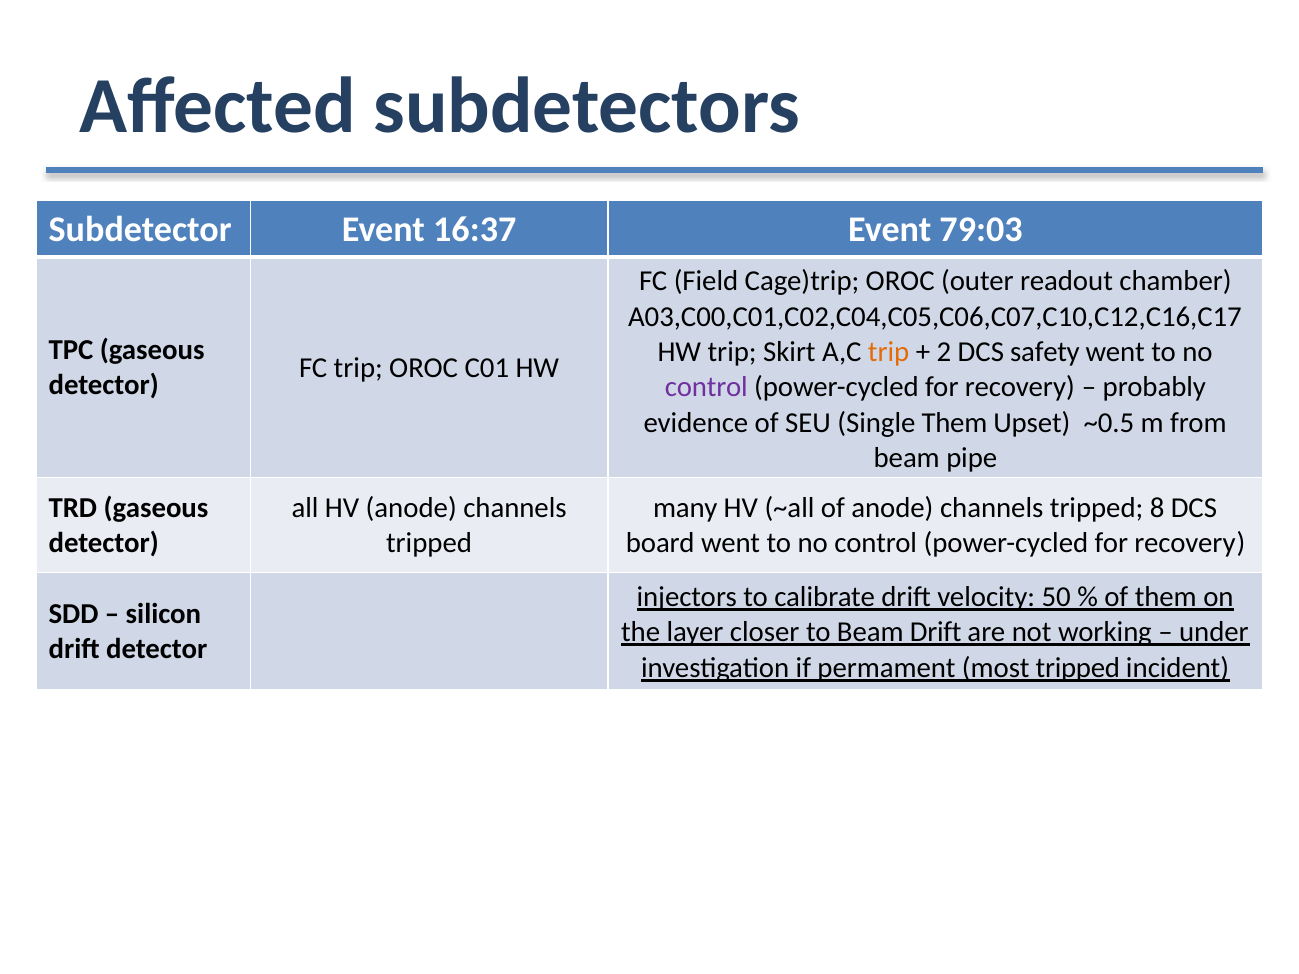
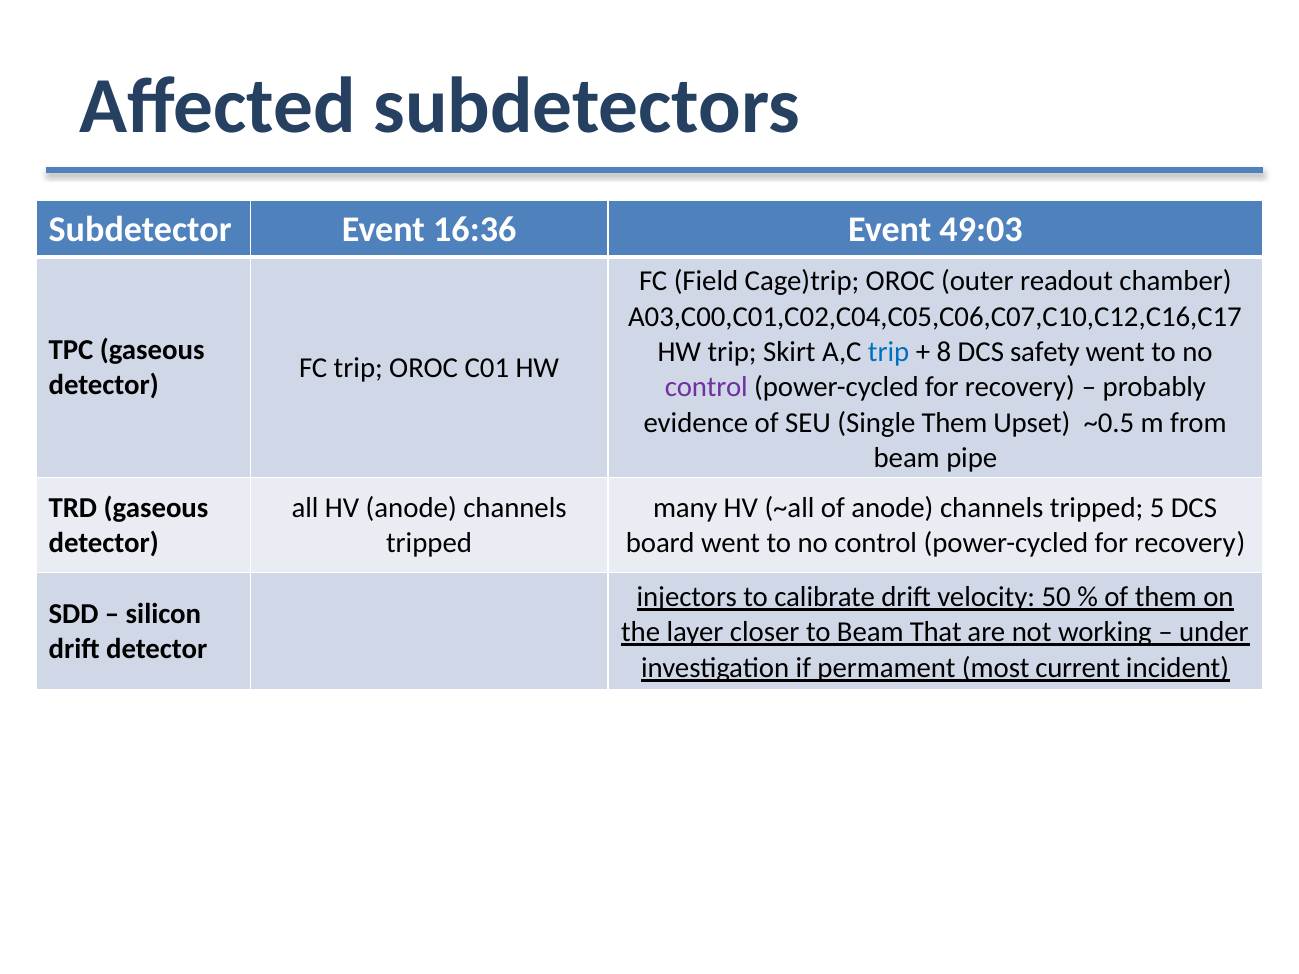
16:37: 16:37 -> 16:36 (475, 230)
79:03: 79:03 -> 49:03 (981, 230)
trip colour: orange -> blue (889, 352)
2: 2 -> 8 (944, 352)
8: 8 -> 5 (1157, 508)
Beam Drift: Drift -> That (936, 632)
most tripped: tripped -> current (1078, 668)
